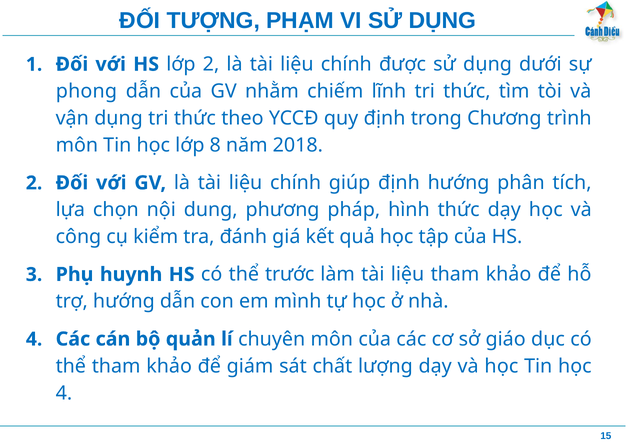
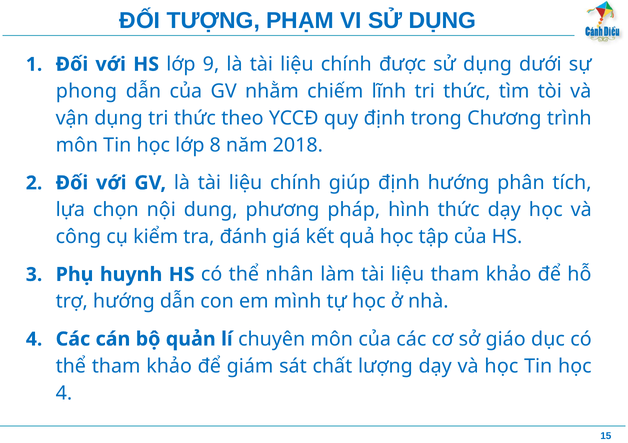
lớp 2: 2 -> 9 (211, 64)
trước: trước -> nhân (290, 274)
